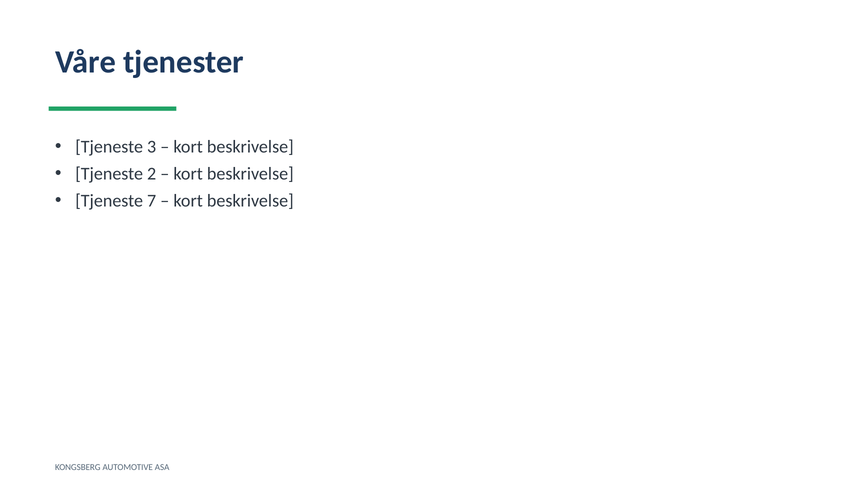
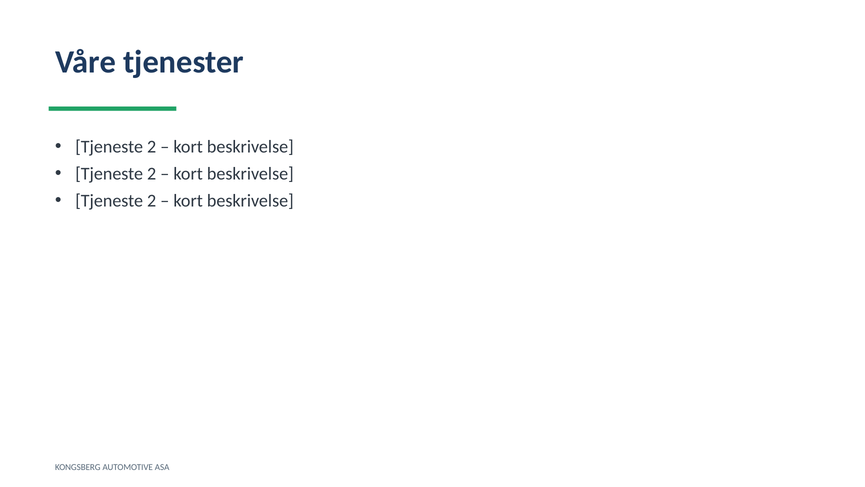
3: 3 -> 2 (152, 147)
7: 7 -> 2 (152, 201)
